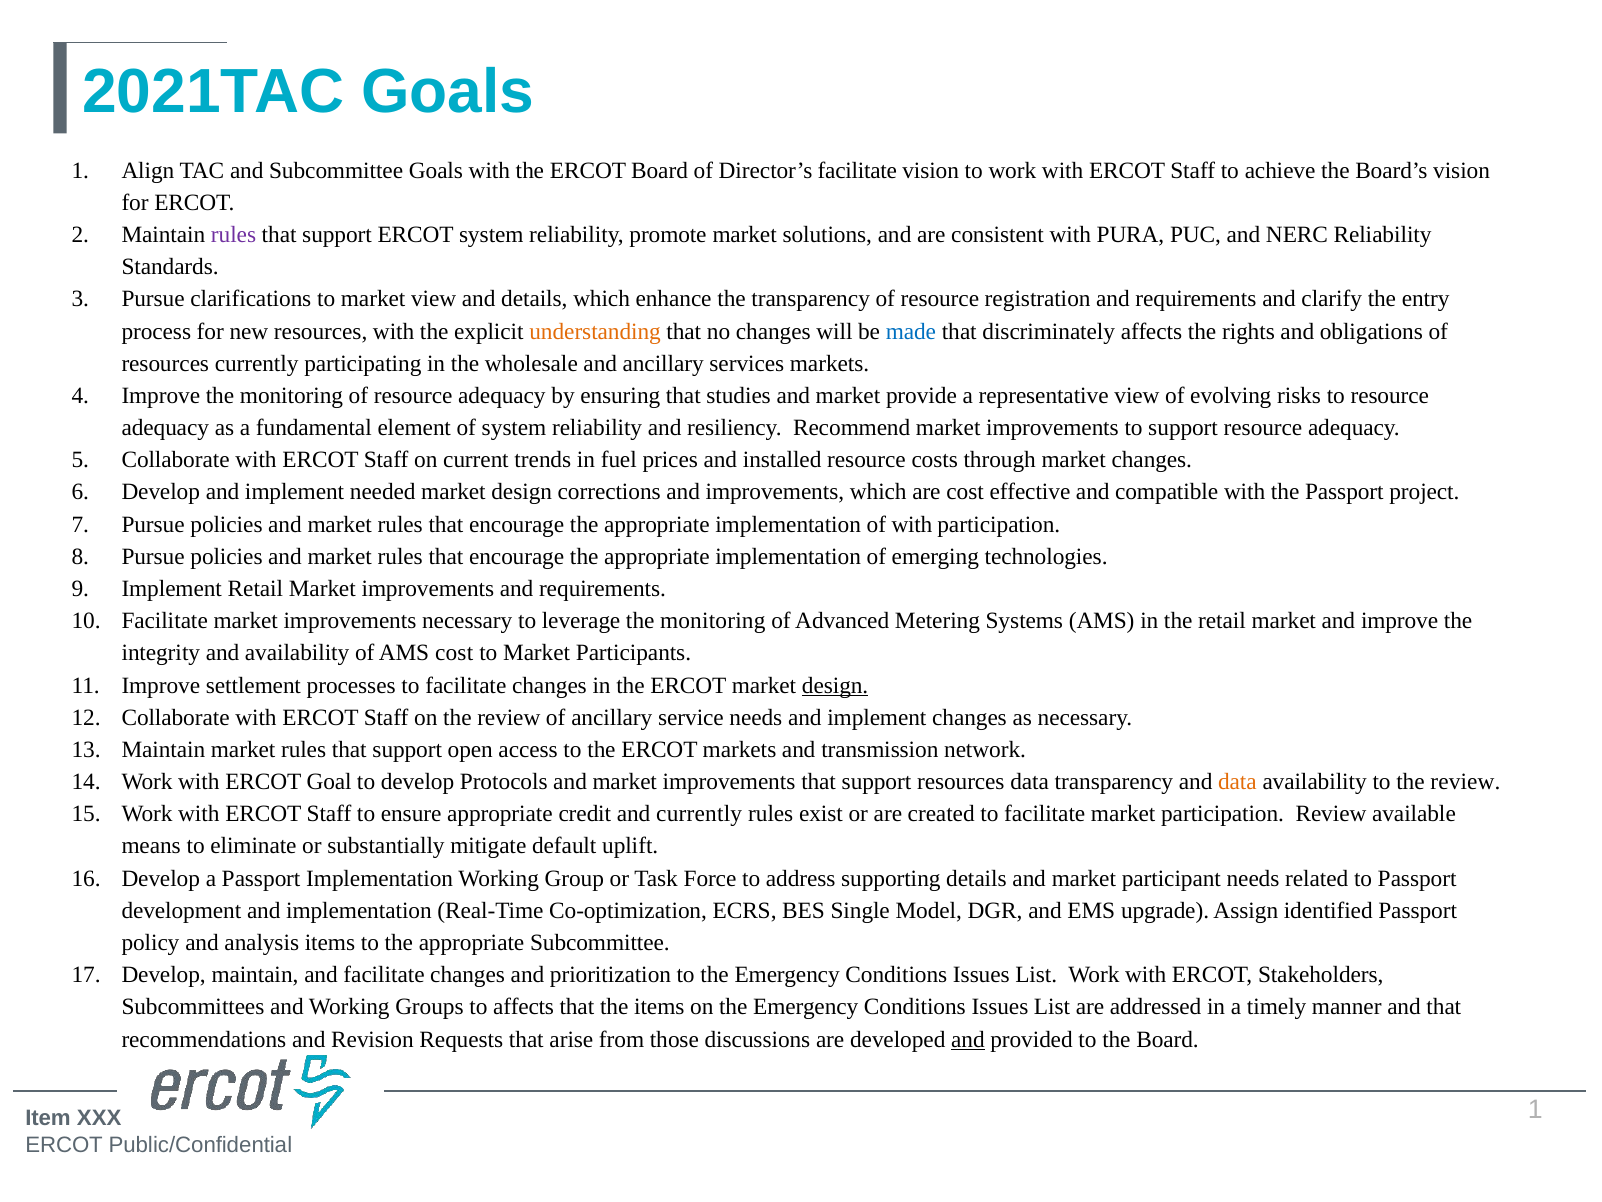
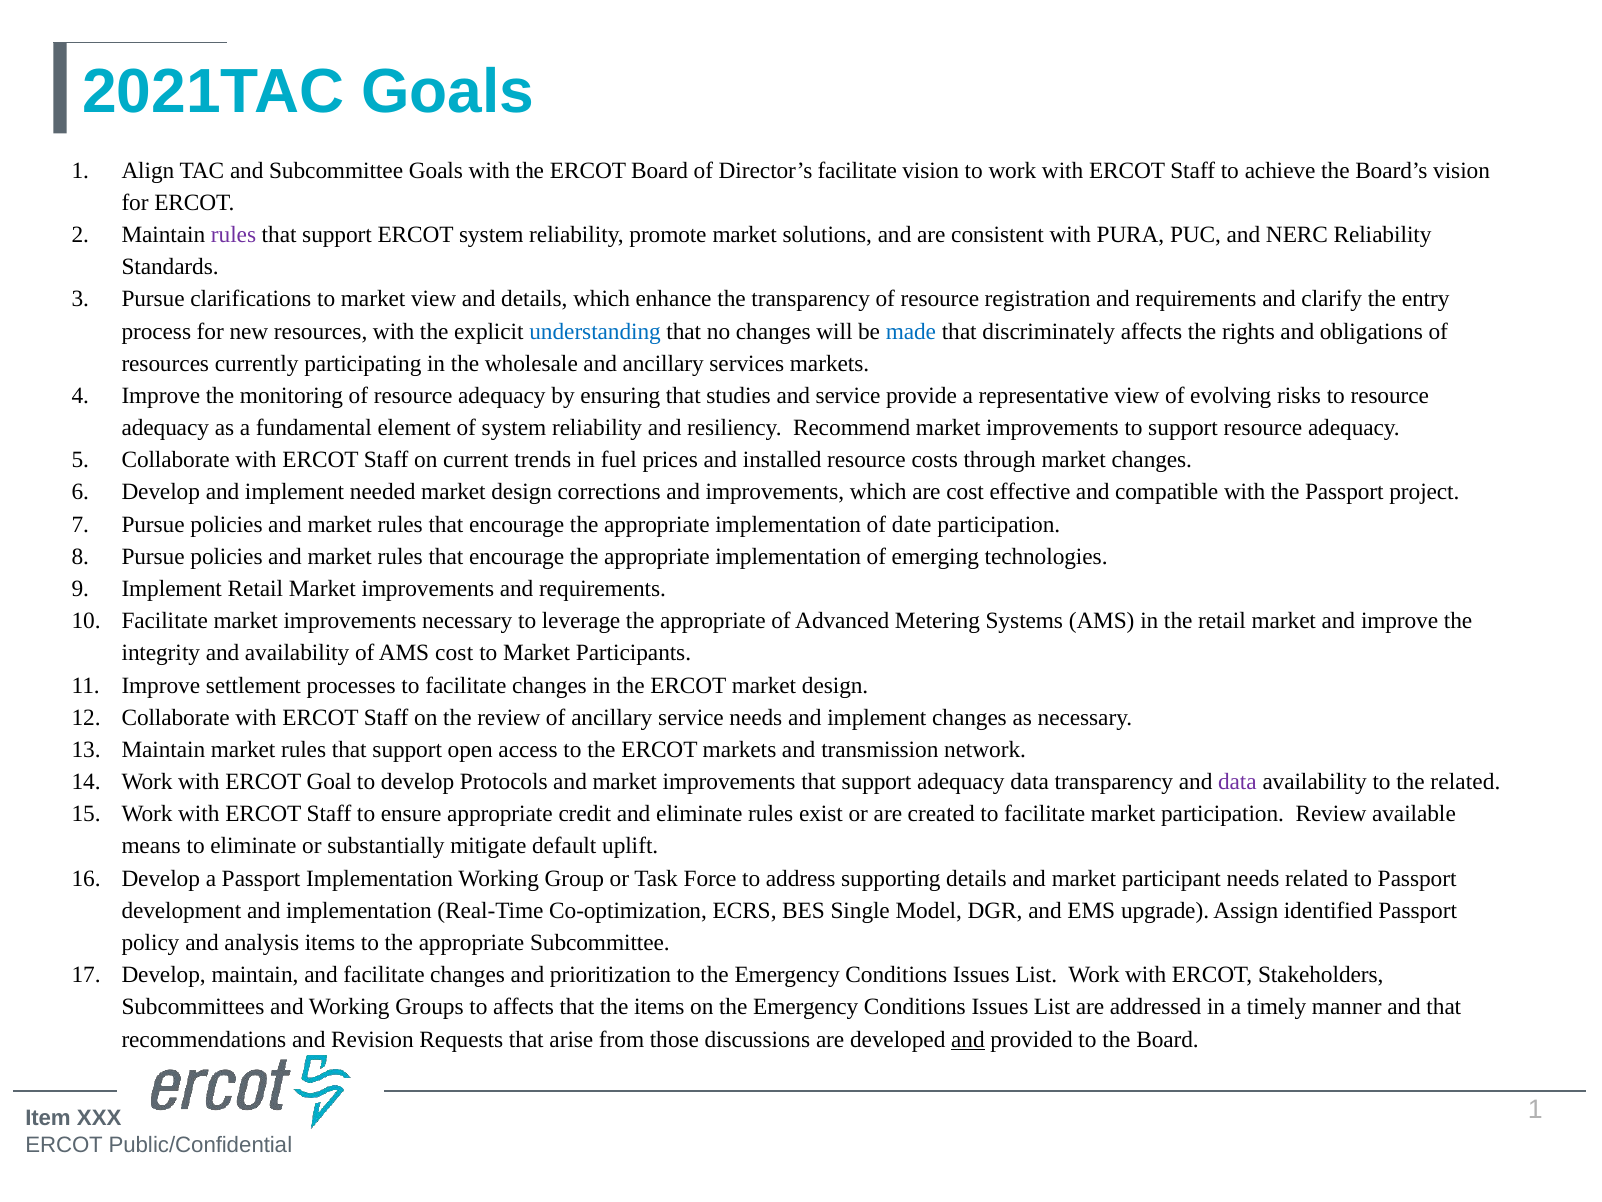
understanding colour: orange -> blue (595, 331)
studies and market: market -> service (848, 396)
of with: with -> date (912, 524)
leverage the monitoring: monitoring -> appropriate (713, 621)
design underline: present -> none (835, 685)
support resources: resources -> adequacy (961, 782)
data colour: orange -> purple (1237, 782)
to the review: review -> related (1465, 782)
and currently: currently -> eliminate (699, 814)
